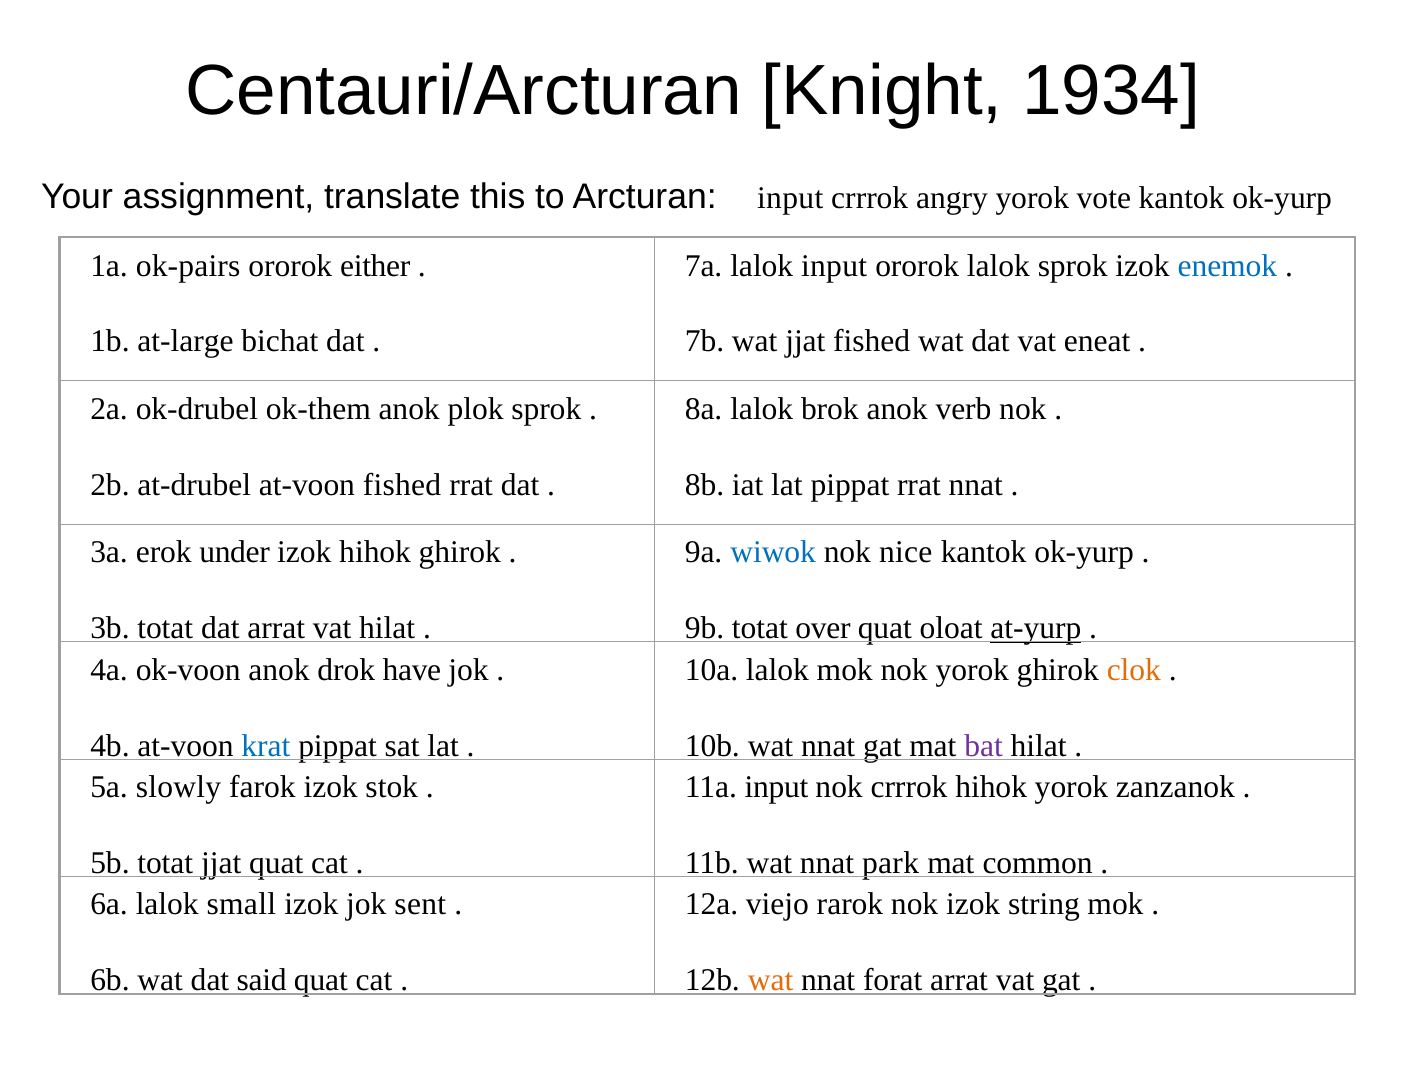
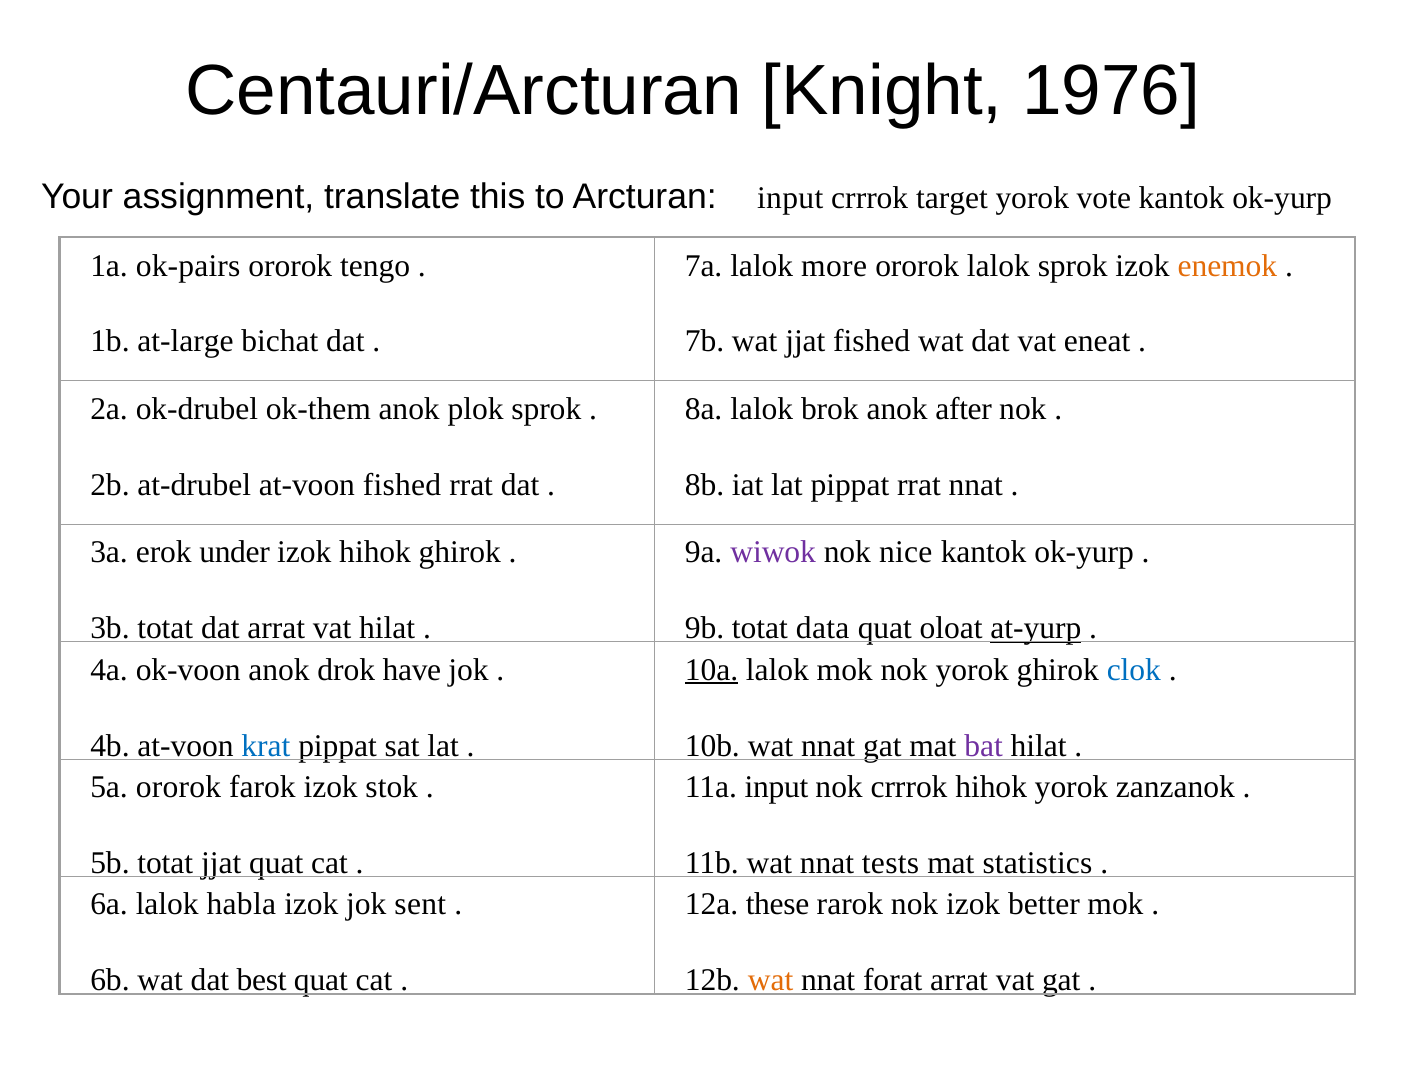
1934: 1934 -> 1976 (1111, 92)
angry: angry -> target (952, 198)
either: either -> tengo (375, 266)
lalok input: input -> more (834, 266)
enemok colour: blue -> orange (1227, 266)
verb: verb -> after (964, 409)
wiwok colour: blue -> purple (773, 553)
over: over -> data (823, 629)
10a underline: none -> present (712, 670)
clok colour: orange -> blue (1134, 670)
5a slowly: slowly -> ororok (178, 788)
park: park -> tests (891, 863)
common: common -> statistics (1037, 863)
small: small -> habla (241, 905)
viejo: viejo -> these (778, 905)
string: string -> better (1044, 905)
said: said -> best (262, 981)
